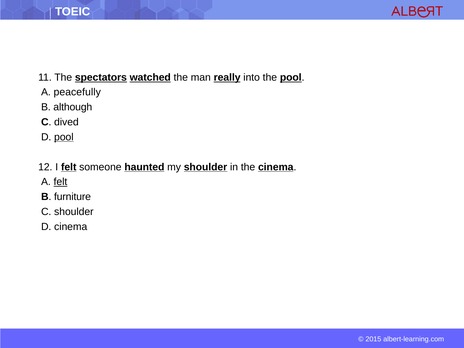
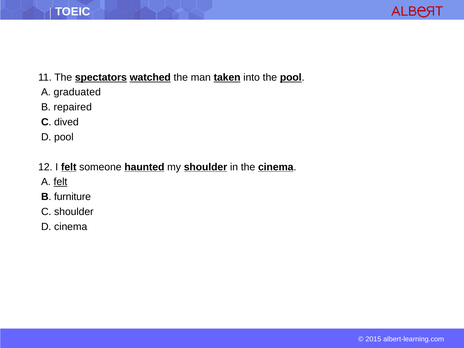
really: really -> taken (227, 77)
peacefully: peacefully -> graduated (77, 92)
although: although -> repaired (73, 107)
pool underline: present -> none (64, 137)
